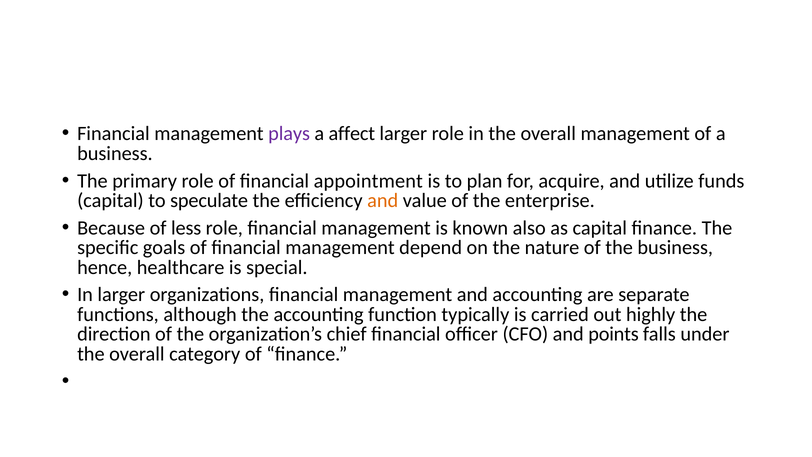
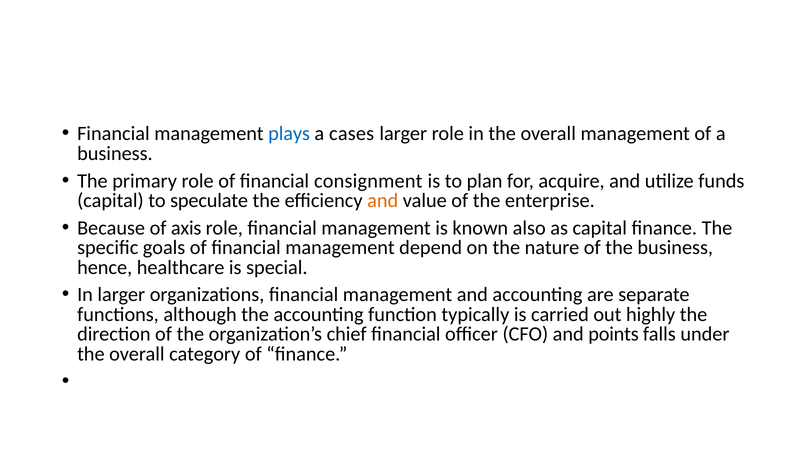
plays colour: purple -> blue (289, 134)
affect: affect -> cases (352, 134)
appointment: appointment -> consignment (368, 181)
less: less -> axis (186, 228)
